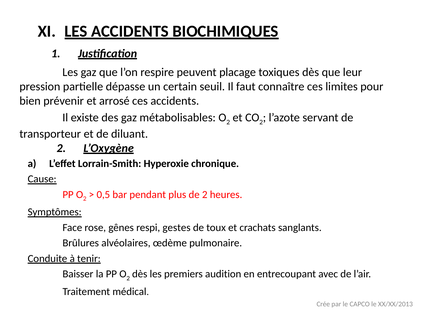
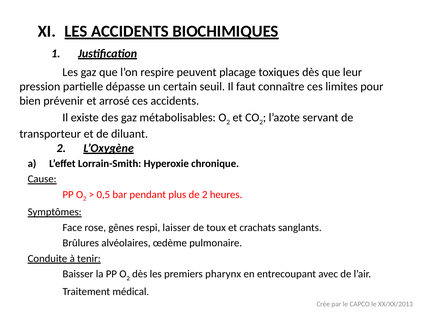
gestes: gestes -> laisser (177, 227)
audition: audition -> pharynx (223, 274)
